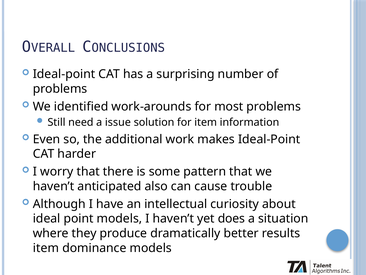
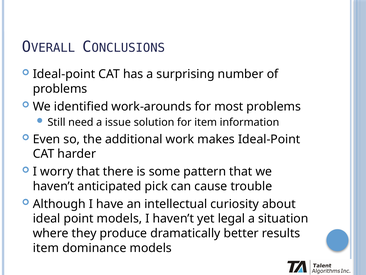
also: also -> pick (156, 186)
does: does -> legal (231, 218)
